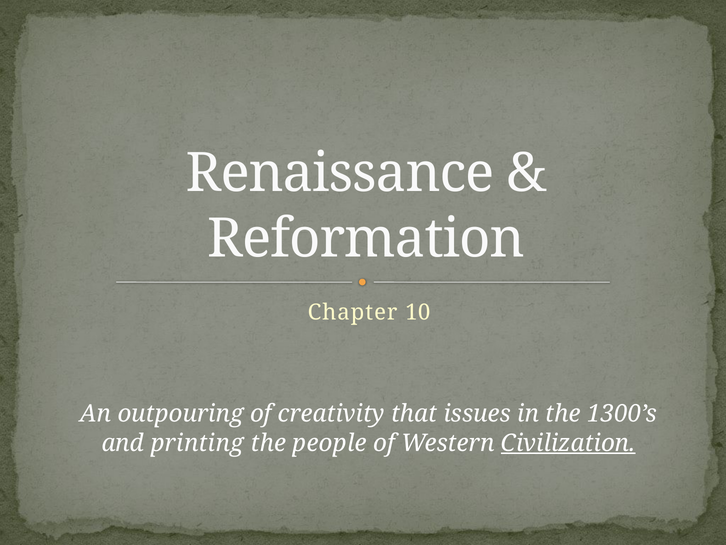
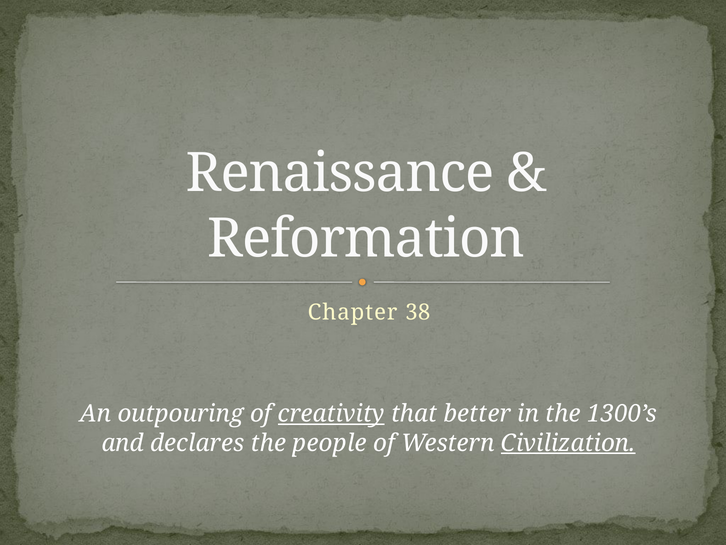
10: 10 -> 38 (418, 312)
creativity underline: none -> present (331, 414)
issues: issues -> better (477, 414)
printing: printing -> declares (197, 443)
